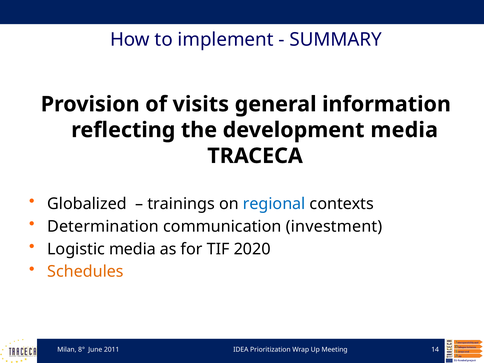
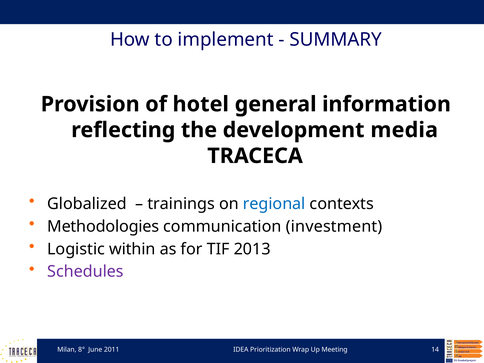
visits: visits -> hotel (201, 104)
Determination: Determination -> Methodologies (103, 226)
Logistic media: media -> within (132, 249)
2020: 2020 -> 2013 (252, 249)
Schedules colour: orange -> purple (85, 272)
